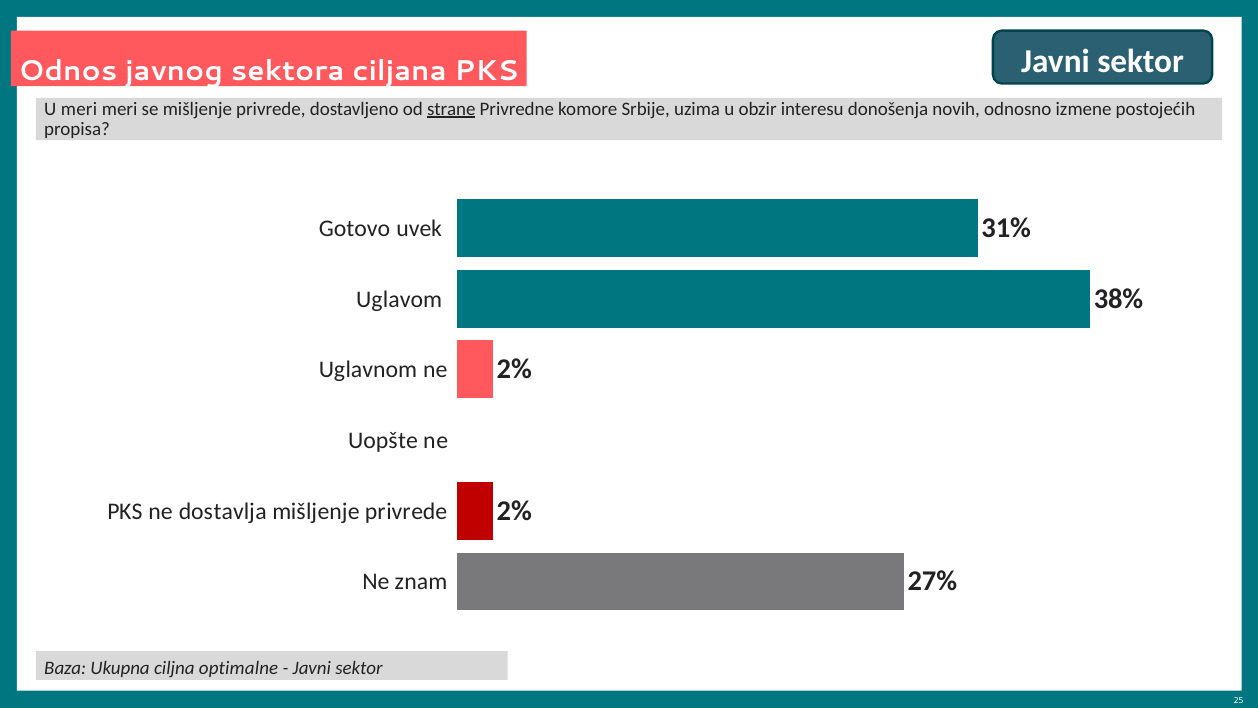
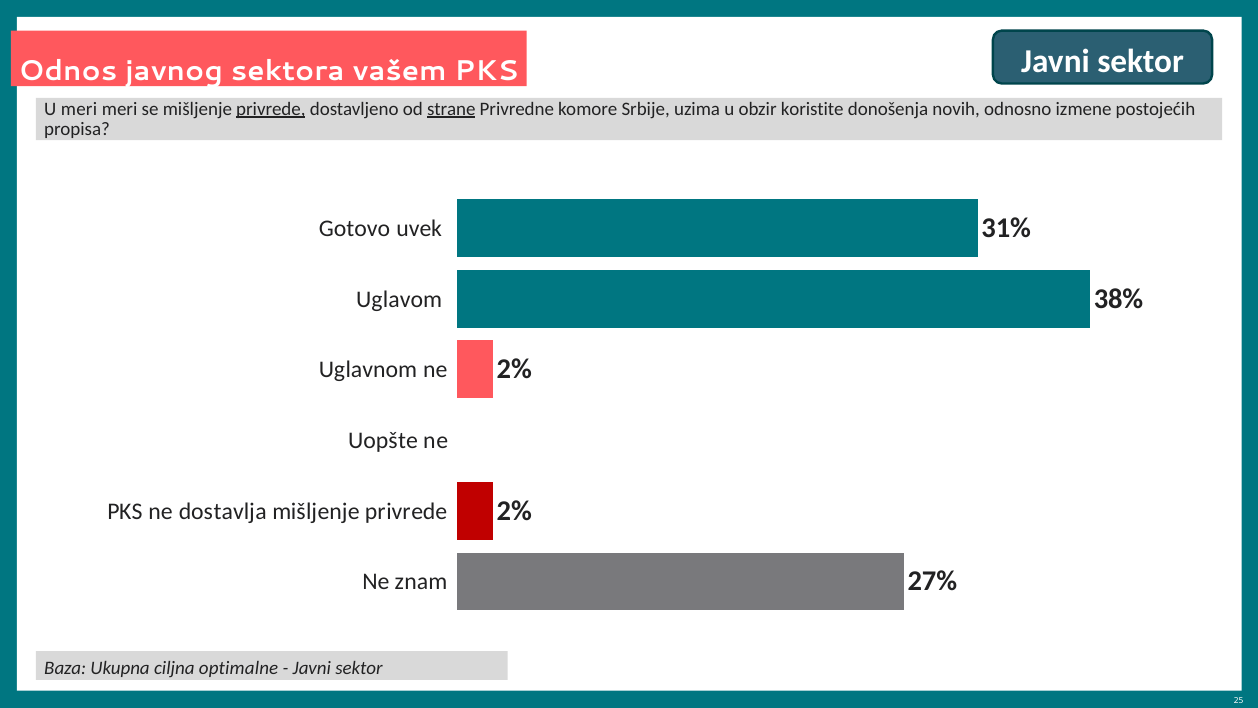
ciljana: ciljana -> vašem (400, 71)
privrede underline: none -> present (271, 109)
interesu: interesu -> koristite (812, 109)
